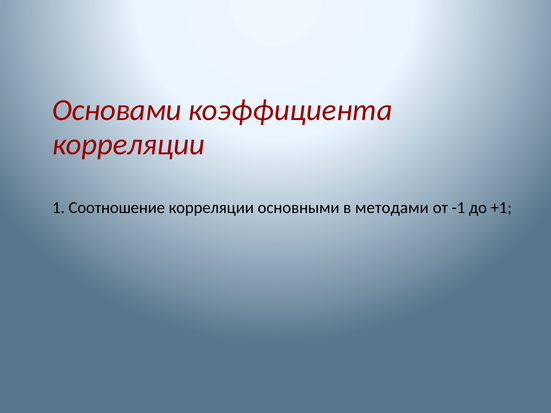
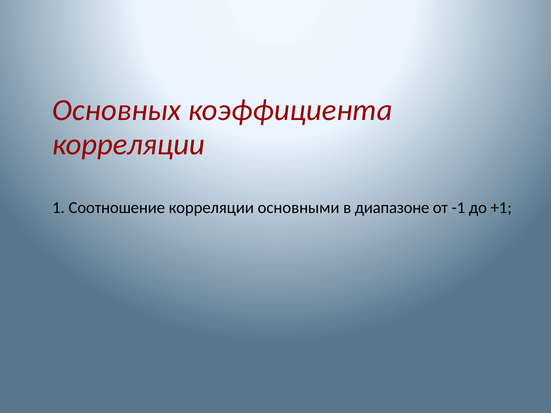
Основами: Основами -> Основных (117, 110)
методами: методами -> диапазоне (392, 208)
